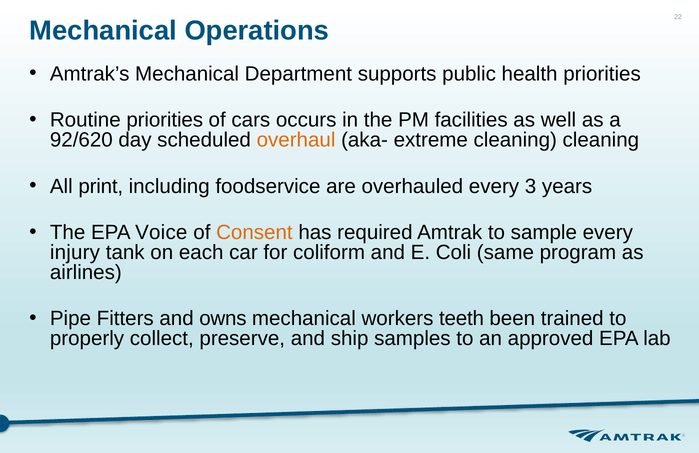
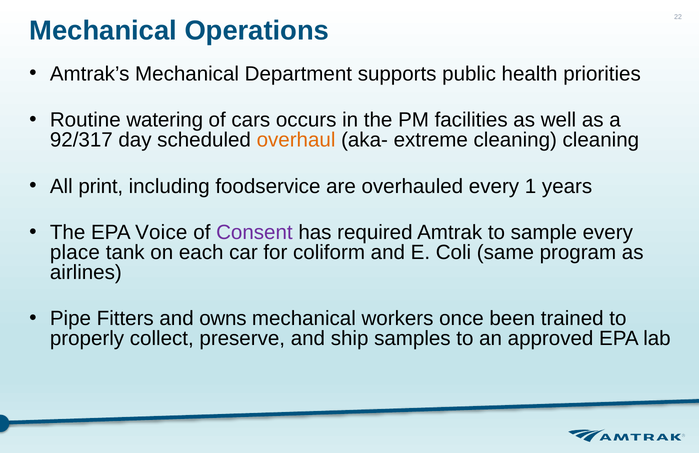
Routine priorities: priorities -> watering (165, 120)
92/620: 92/620 -> 92/317 (81, 140)
3: 3 -> 1 (531, 186)
Consent colour: orange -> purple (254, 232)
injury: injury -> place (75, 252)
teeth: teeth -> once (461, 318)
